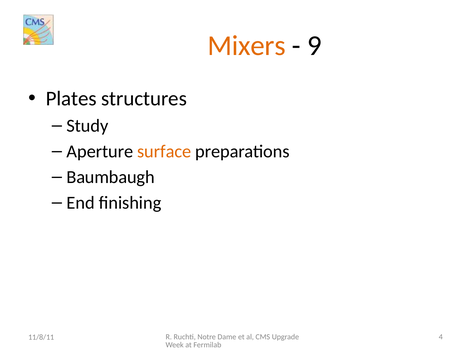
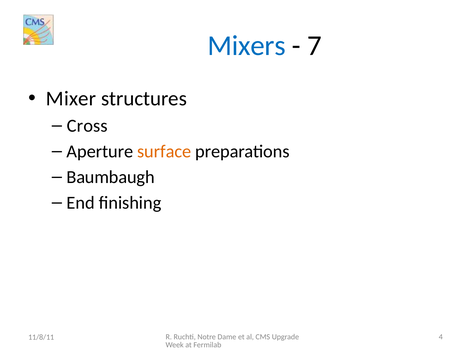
Mixers colour: orange -> blue (246, 46)
9: 9 -> 7 (314, 46)
Plates: Plates -> Mixer (71, 99)
Study: Study -> Cross (87, 126)
